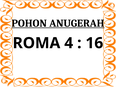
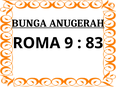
POHON: POHON -> BUNGA (29, 23)
4: 4 -> 9 (69, 43)
16: 16 -> 83 (94, 43)
